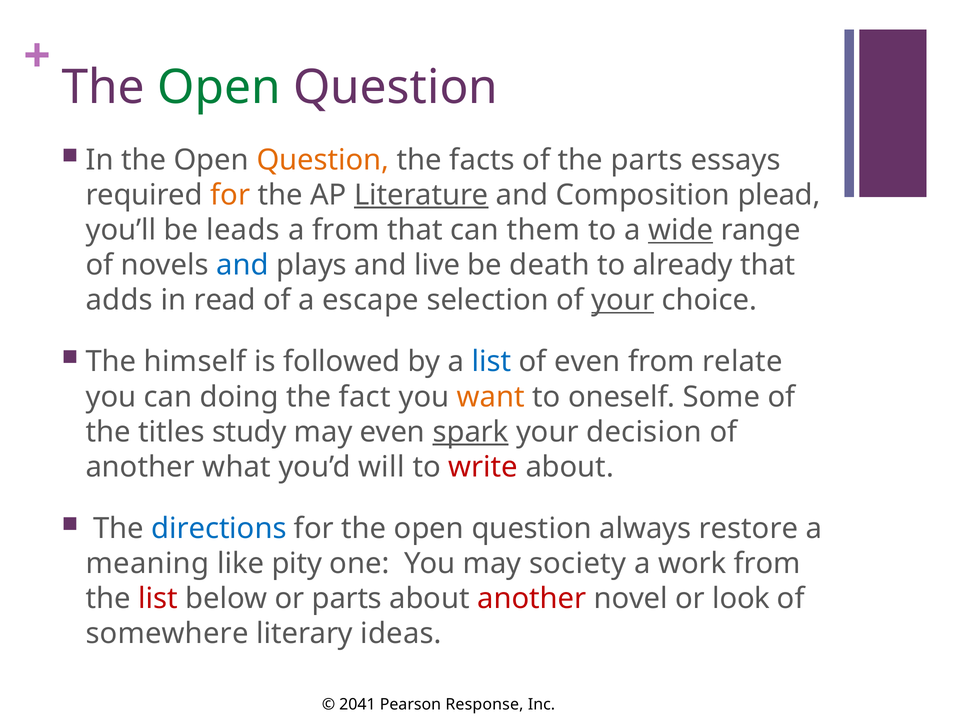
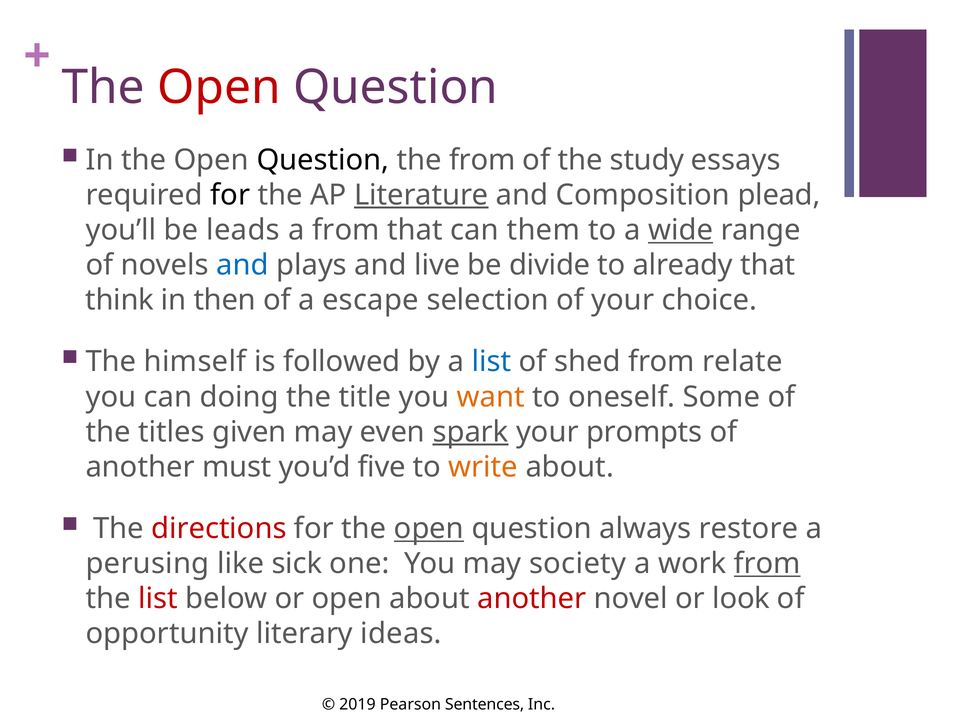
Open colour: green -> red (219, 88)
Question colour: orange -> black (323, 160)
the facts: facts -> from (482, 160)
the parts: parts -> study (647, 160)
for colour: orange -> black (230, 195)
death: death -> divide (550, 265)
adds: adds -> think (120, 300)
read: read -> then (225, 300)
your underline: present -> none (623, 300)
of even: even -> shed (587, 362)
fact: fact -> title (365, 397)
study: study -> given (249, 432)
decision: decision -> prompts (644, 432)
what: what -> must (237, 467)
will: will -> five (382, 467)
write colour: red -> orange (483, 467)
directions colour: blue -> red (219, 528)
open underline: none -> present (429, 528)
meaning: meaning -> perusing (148, 563)
pity: pity -> sick (297, 563)
from underline: none -> present (767, 563)
or parts: parts -> open (347, 599)
somewhere: somewhere -> opportunity (167, 634)
2041: 2041 -> 2019 (357, 704)
Response: Response -> Sentences (485, 704)
